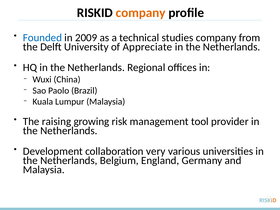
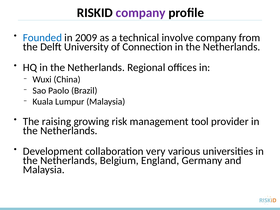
company colour: orange -> purple (141, 13)
studies: studies -> involve (178, 38)
Appreciate: Appreciate -> Connection (148, 47)
